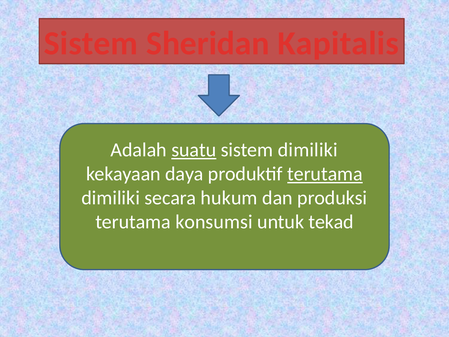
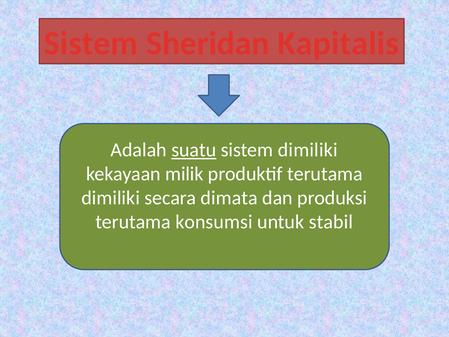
daya: daya -> milik (184, 174)
terutama underline: present -> none (325, 174)
hukum: hukum -> dimata (229, 198)
tekad: tekad -> stabil (331, 222)
